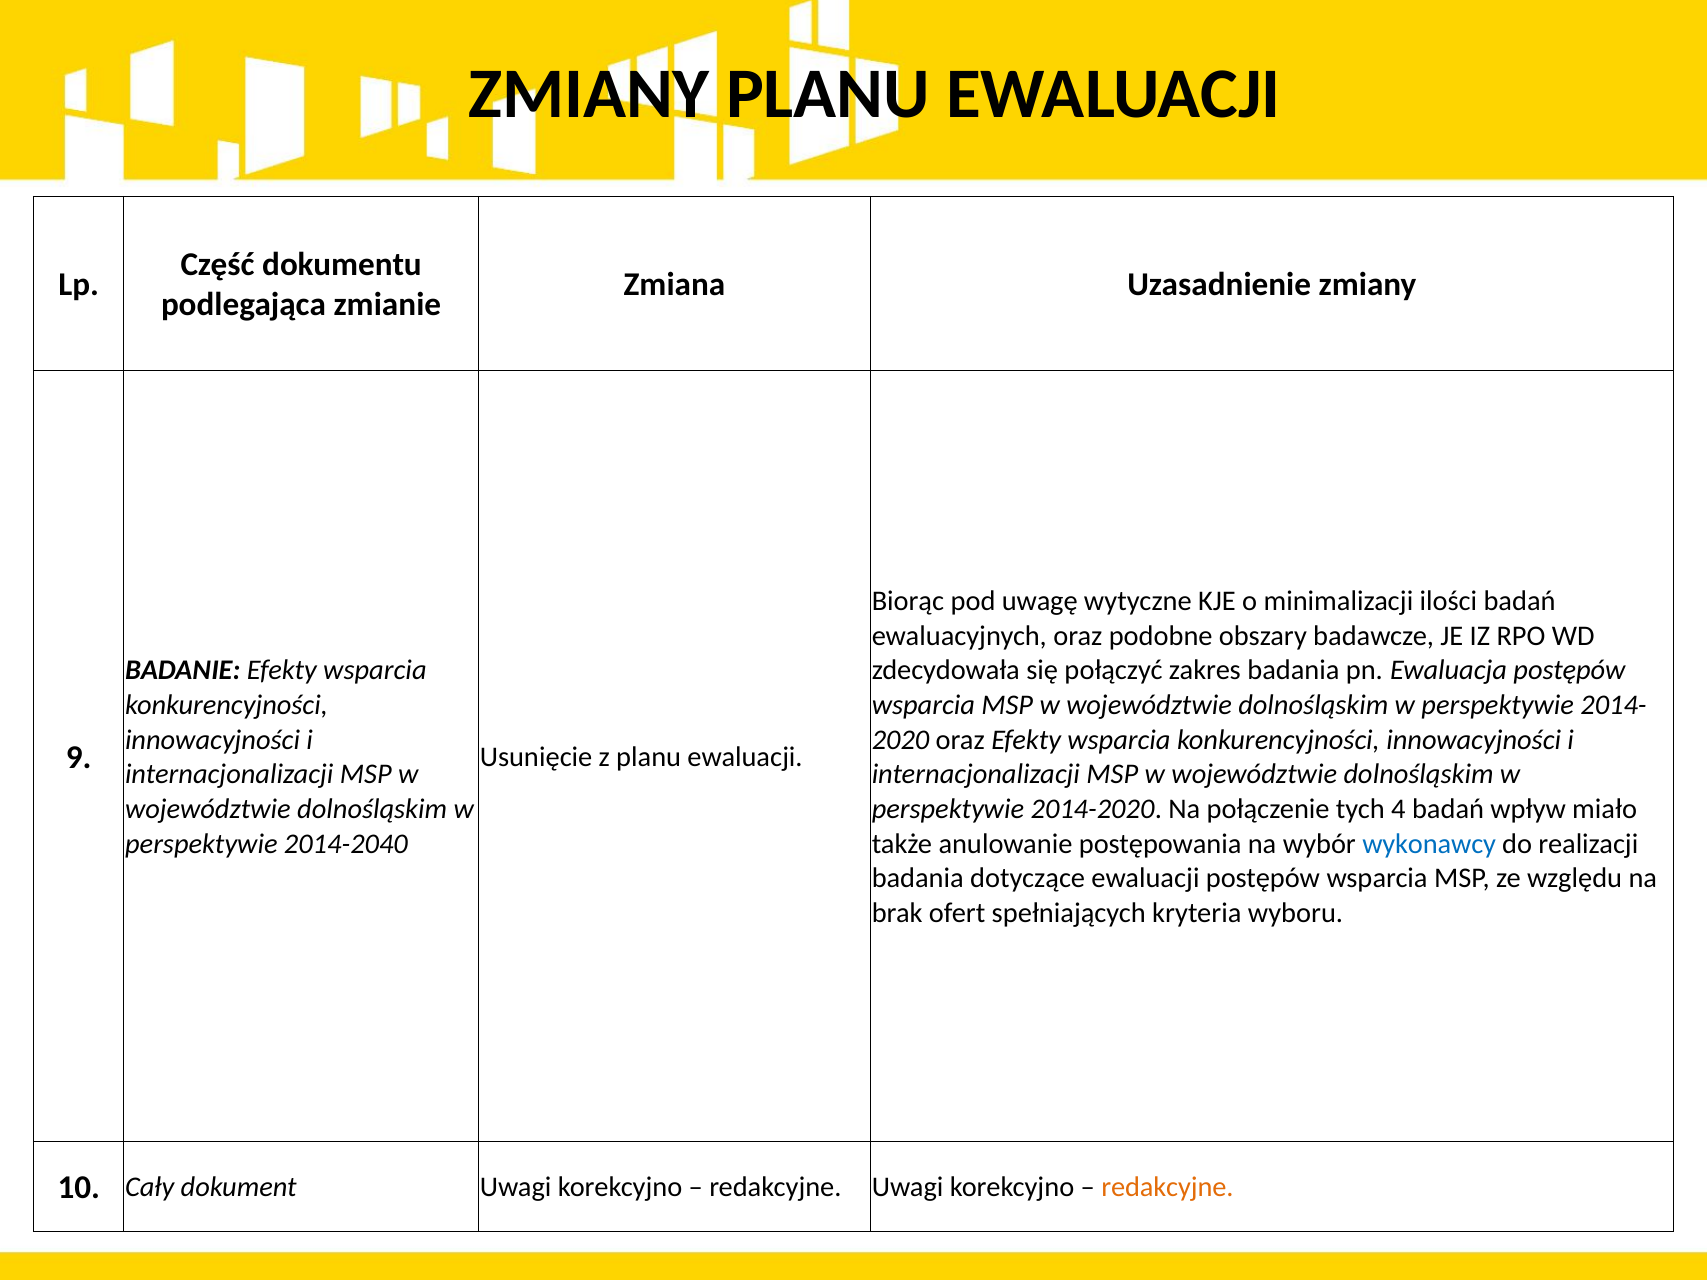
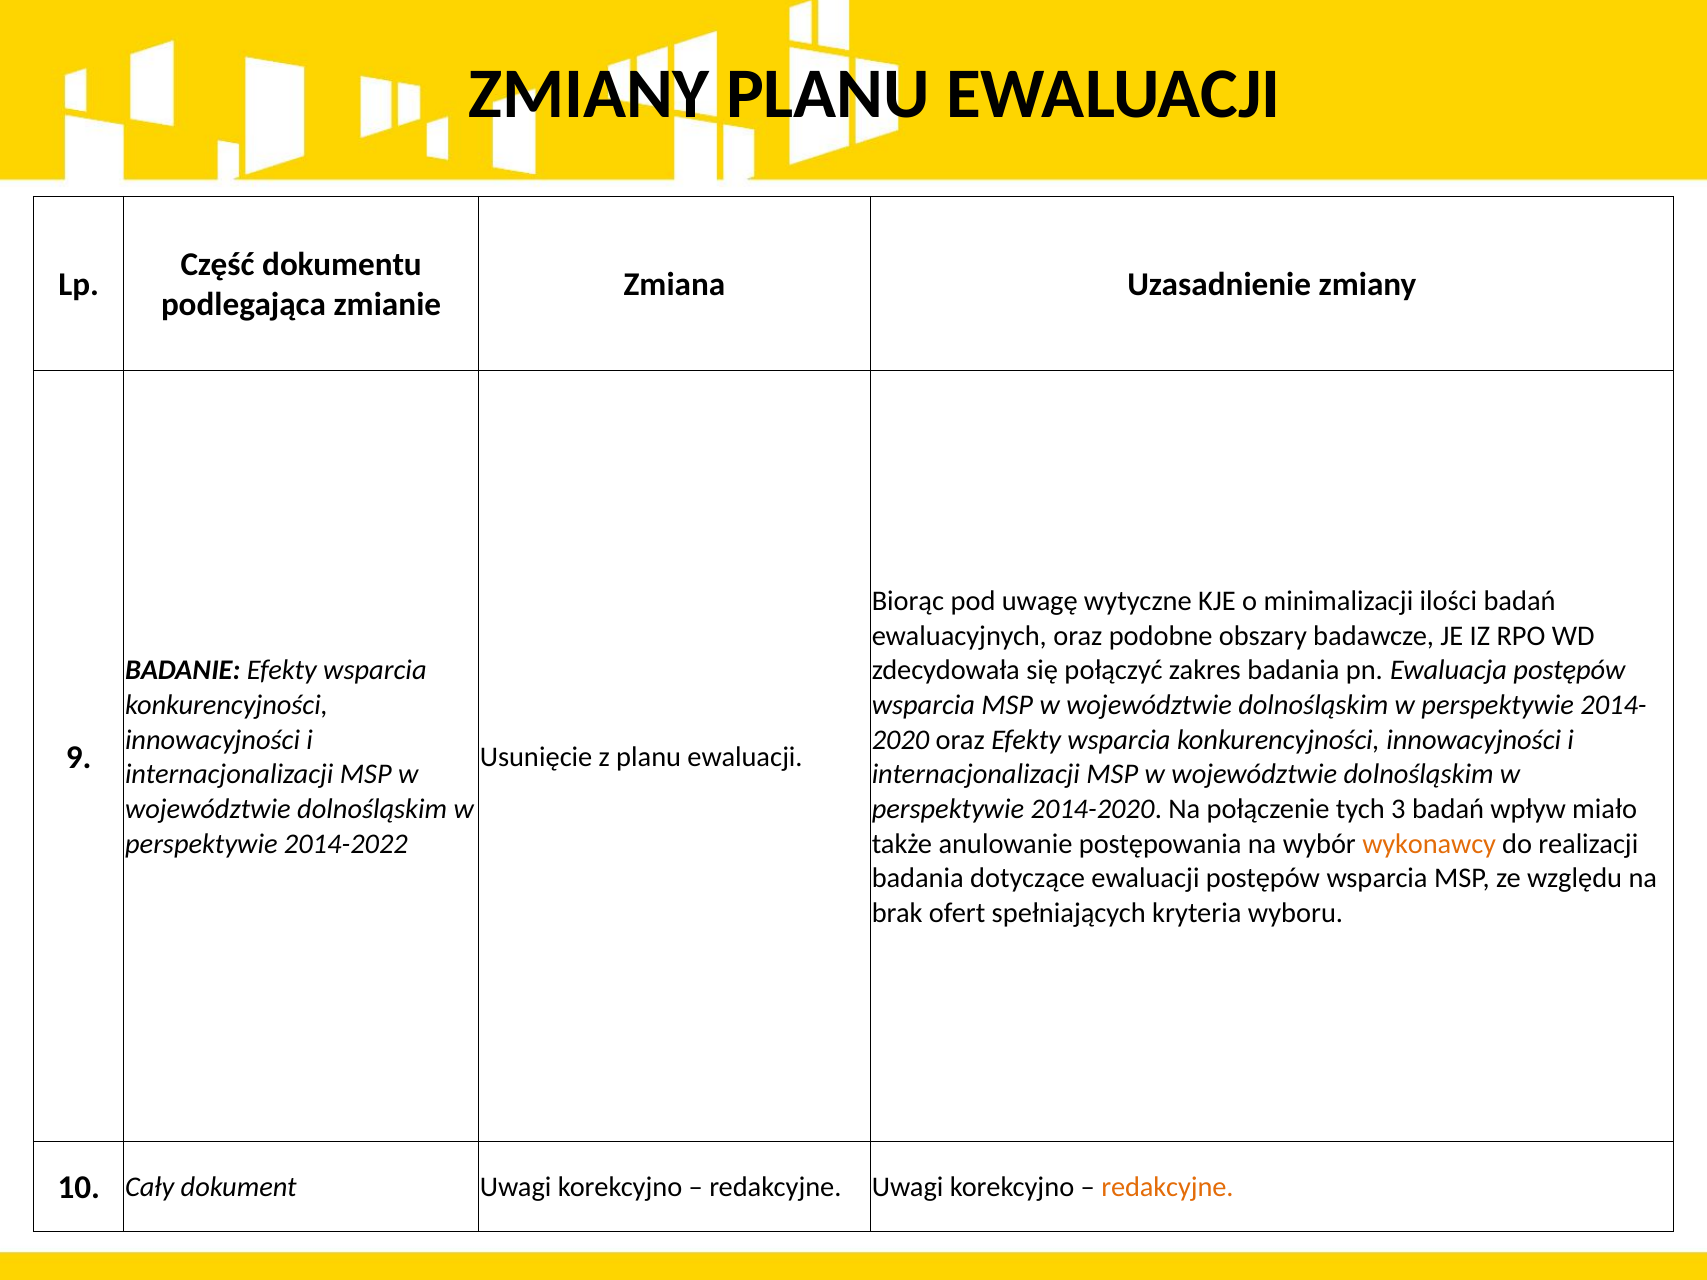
4: 4 -> 3 (1398, 809)
2014-2040: 2014-2040 -> 2014-2022 (346, 844)
wykonawcy colour: blue -> orange (1429, 844)
